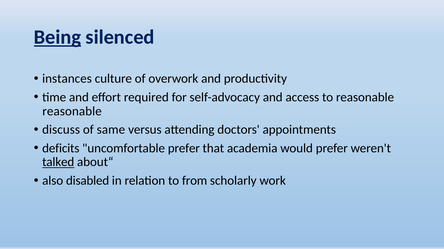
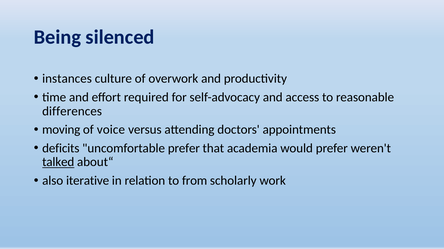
Being underline: present -> none (57, 37)
reasonable: reasonable -> differences (72, 111)
discuss: discuss -> moving (61, 130)
same: same -> voice (111, 130)
disabled: disabled -> iterative (88, 181)
